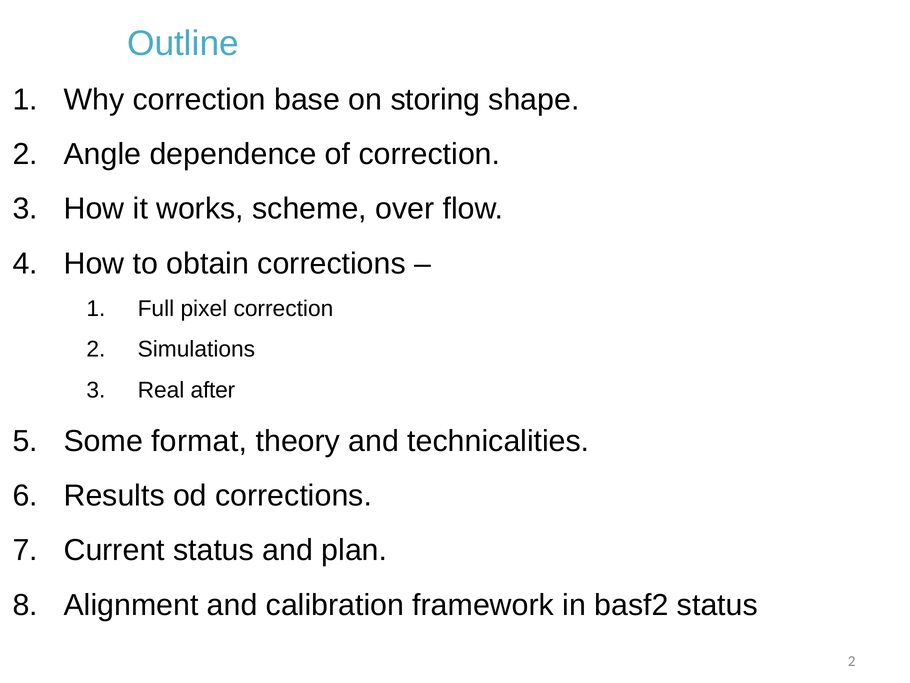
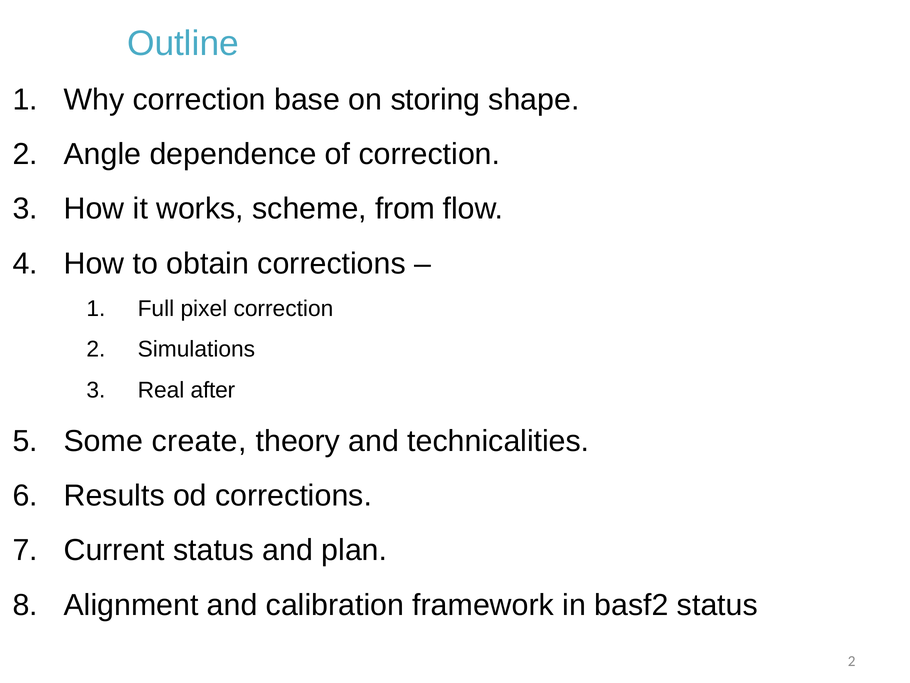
over: over -> from (405, 209)
format: format -> create (199, 441)
